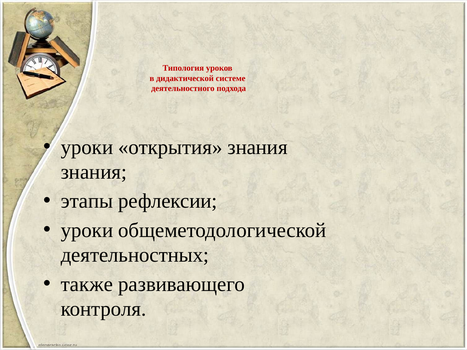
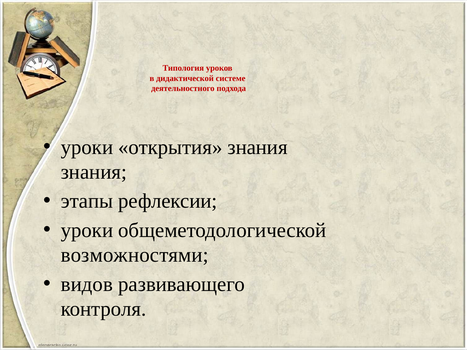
деятельностных: деятельностных -> возможностями (135, 255)
также: также -> видов (87, 284)
